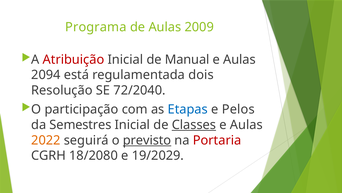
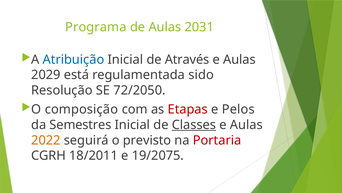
2009: 2009 -> 2031 (199, 27)
Atribuição colour: red -> blue (74, 59)
Manual: Manual -> Através (187, 59)
2094: 2094 -> 2029 (46, 75)
dois: dois -> sido (201, 75)
72/2040: 72/2040 -> 72/2050 (140, 90)
participação: participação -> composição (81, 109)
Etapas colour: blue -> red (188, 109)
previsto underline: present -> none (147, 140)
18/2080: 18/2080 -> 18/2011 (94, 155)
19/2029: 19/2029 -> 19/2075 (158, 155)
